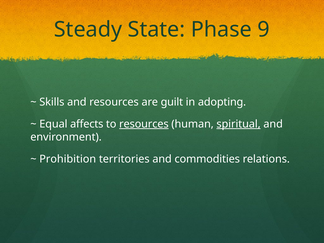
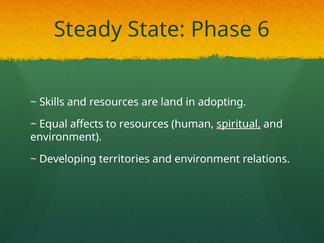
9: 9 -> 6 (264, 29)
guilt: guilt -> land (172, 102)
resources underline: present -> none (144, 124)
Prohibition: Prohibition -> Developing (68, 159)
territories and commodities: commodities -> environment (207, 159)
